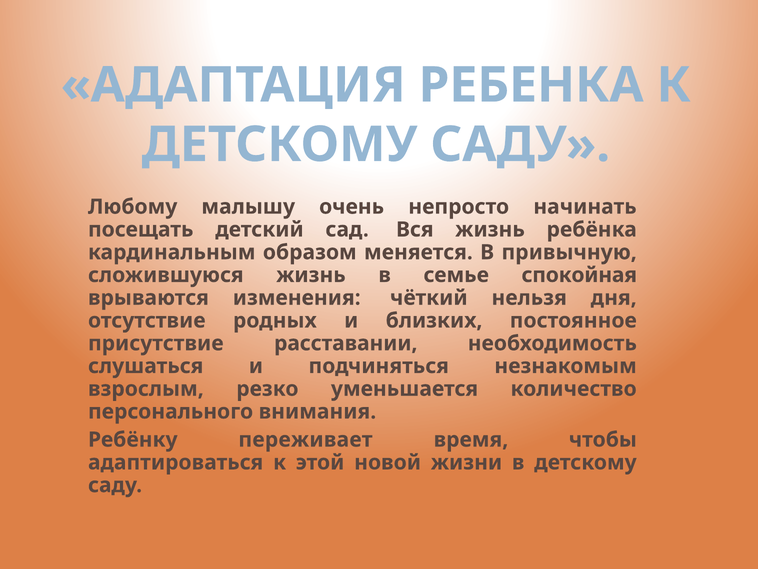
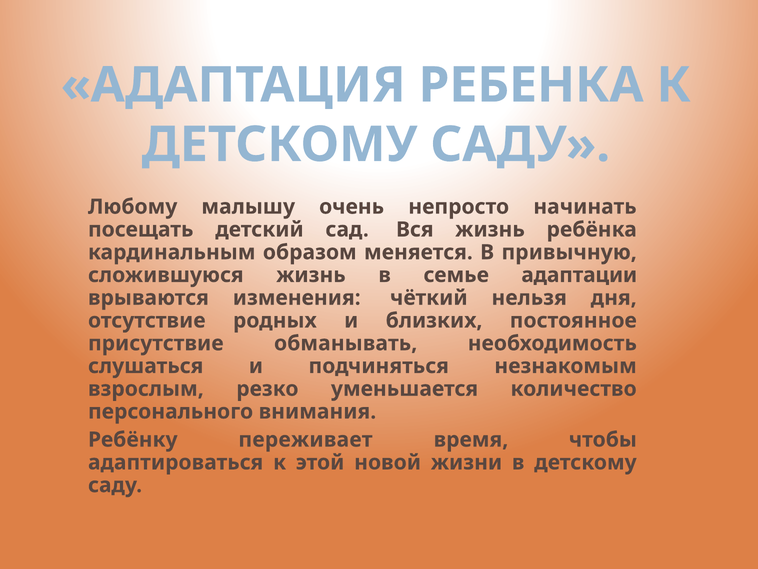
спокойная: спокойная -> адаптации (579, 275)
расставании: расставании -> обманывать (346, 343)
